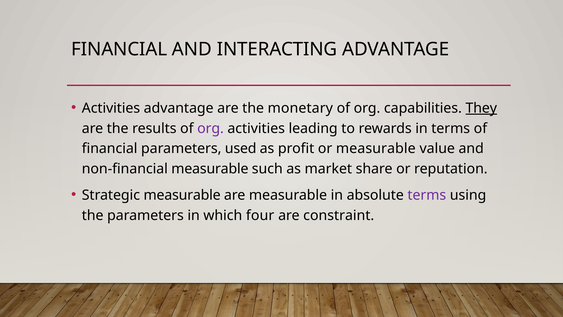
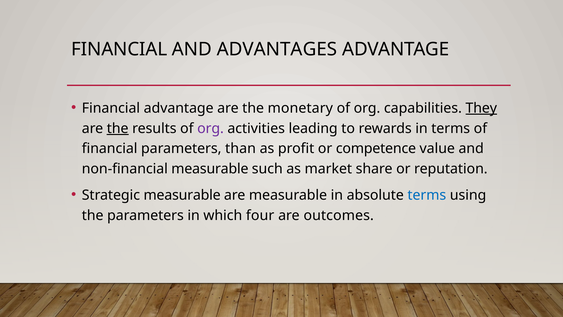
INTERACTING: INTERACTING -> ADVANTAGES (277, 49)
Activities: Activities -> Financial (111, 108)
the underline: none -> present (118, 128)
used: used -> than (241, 149)
or measurable: measurable -> competence (376, 149)
terms colour: purple -> blue (427, 195)
constraint: constraint -> outcomes (339, 215)
